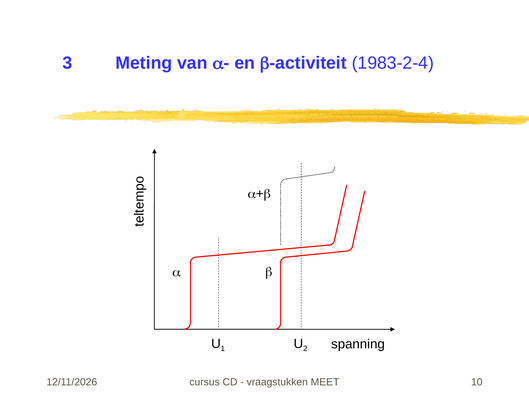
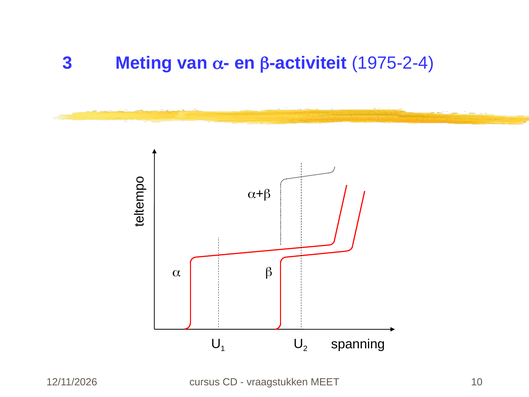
1983-2-4: 1983-2-4 -> 1975-2-4 (393, 63)
